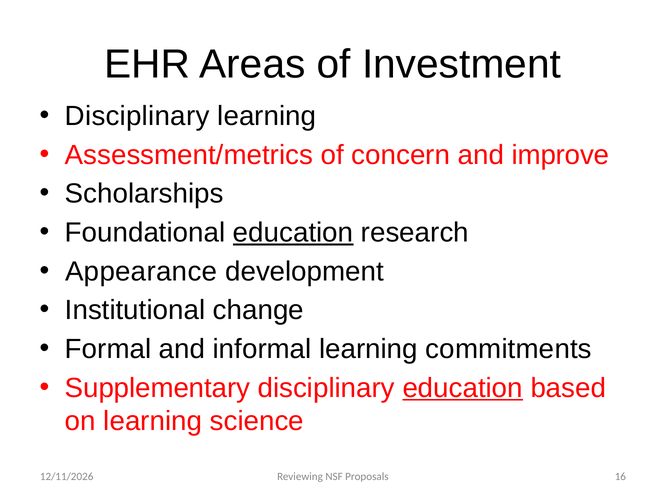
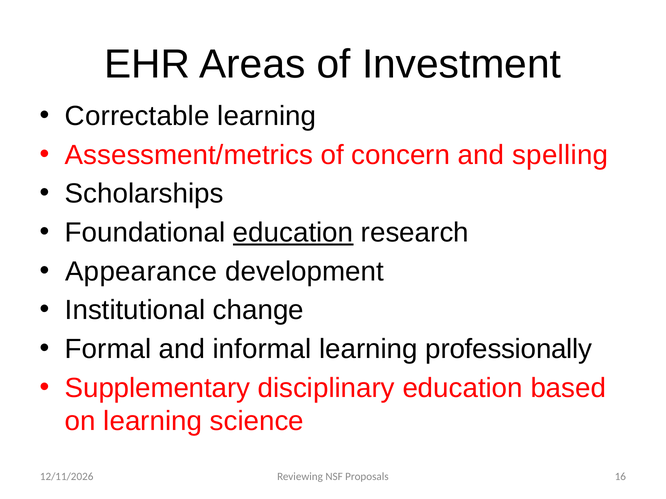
Disciplinary: Disciplinary -> Correctable (137, 116)
improve: improve -> spelling (560, 155)
commitments: commitments -> professionally (509, 349)
education underline: present -> none (463, 388)
